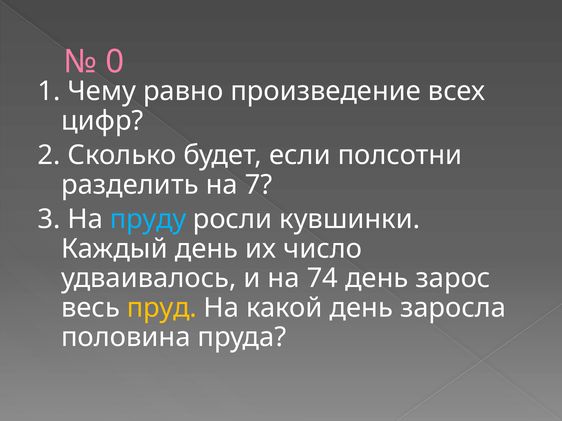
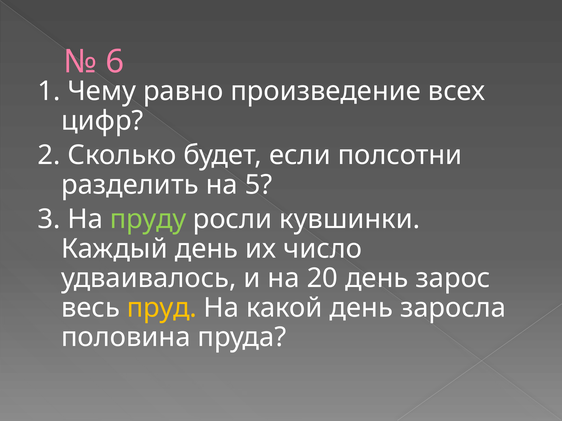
0: 0 -> 6 (115, 62)
7: 7 -> 5 (259, 185)
пруду colour: light blue -> light green (148, 219)
74: 74 -> 20 (322, 279)
